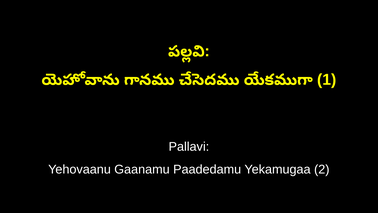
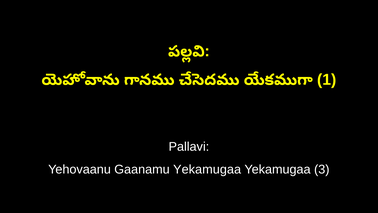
Gaanamu Paadedamu: Paadedamu -> Yekamugaa (207, 169)
2: 2 -> 3 (322, 169)
